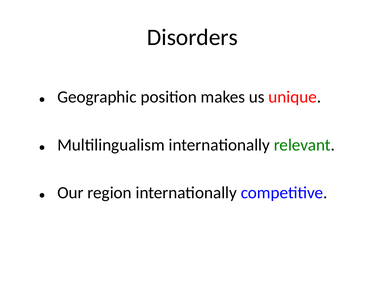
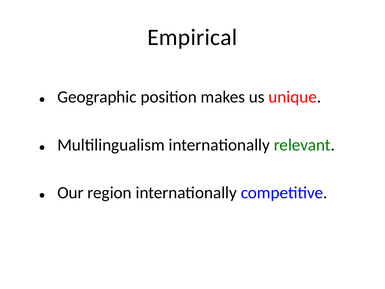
Disorders: Disorders -> Empirical (192, 37)
